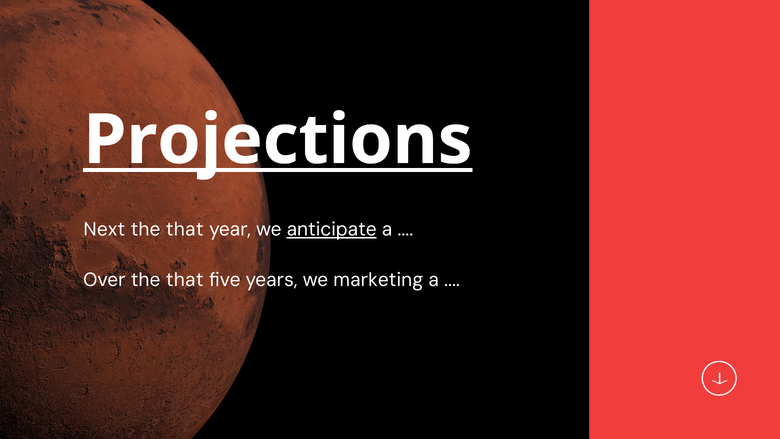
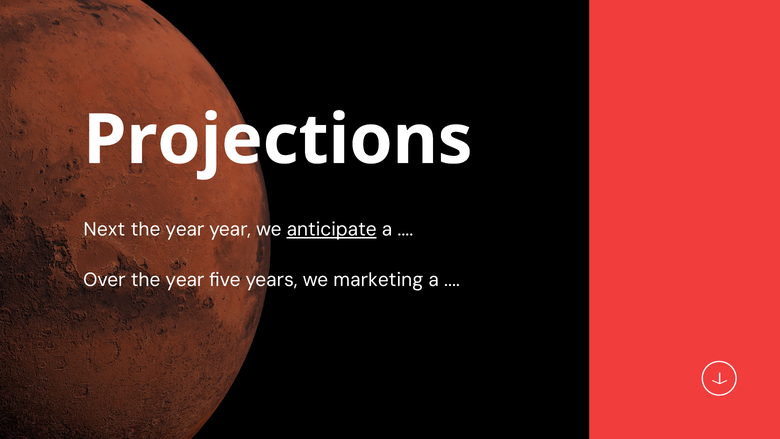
Projections underline: present -> none (278, 140)
that: that -> year (185, 229)
Over the that: that -> year (185, 280)
